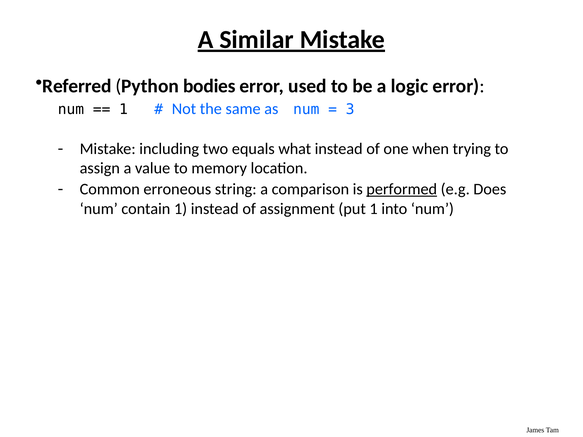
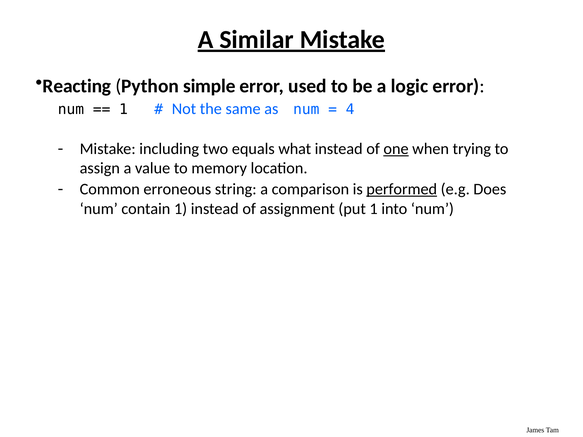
Referred: Referred -> Reacting (77, 86)
bodies: bodies -> simple (209, 86)
3: 3 -> 4 (350, 109)
one underline: none -> present (396, 149)
